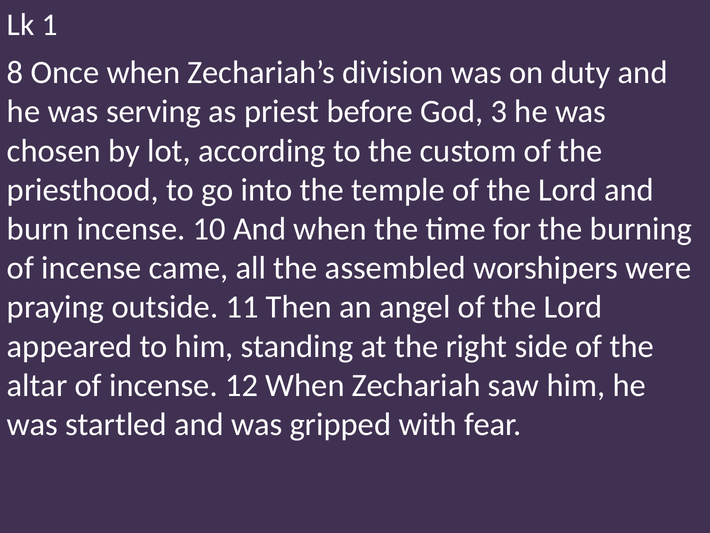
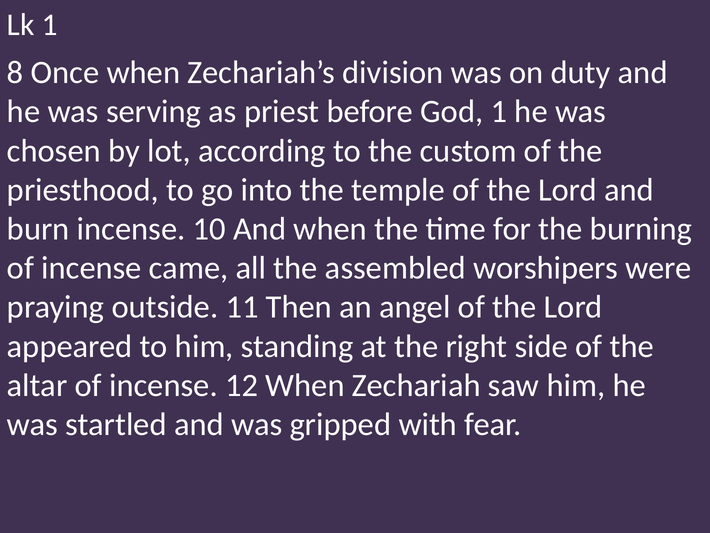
God 3: 3 -> 1 (499, 112)
